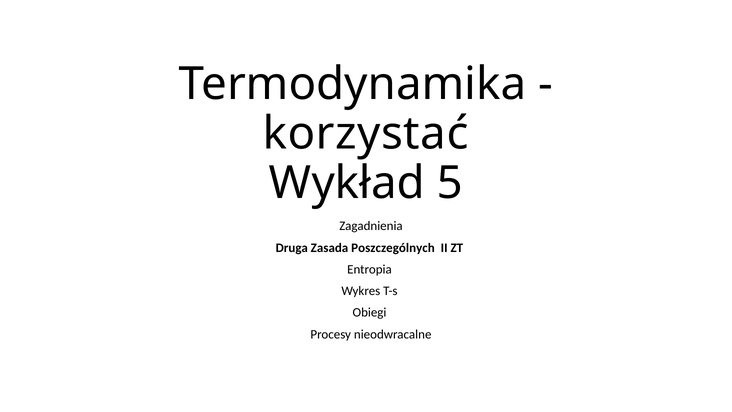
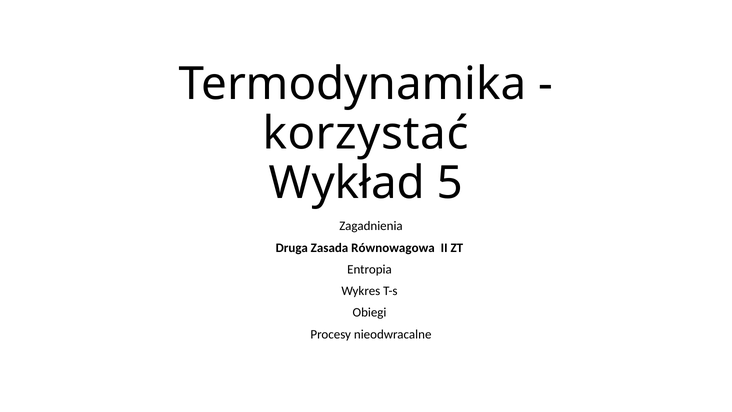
Poszczególnych: Poszczególnych -> Równowagowa (393, 248)
